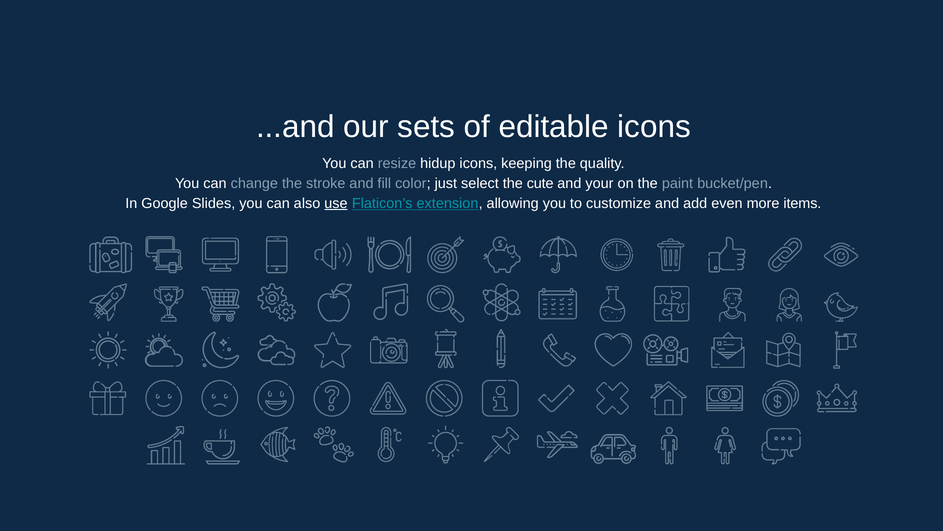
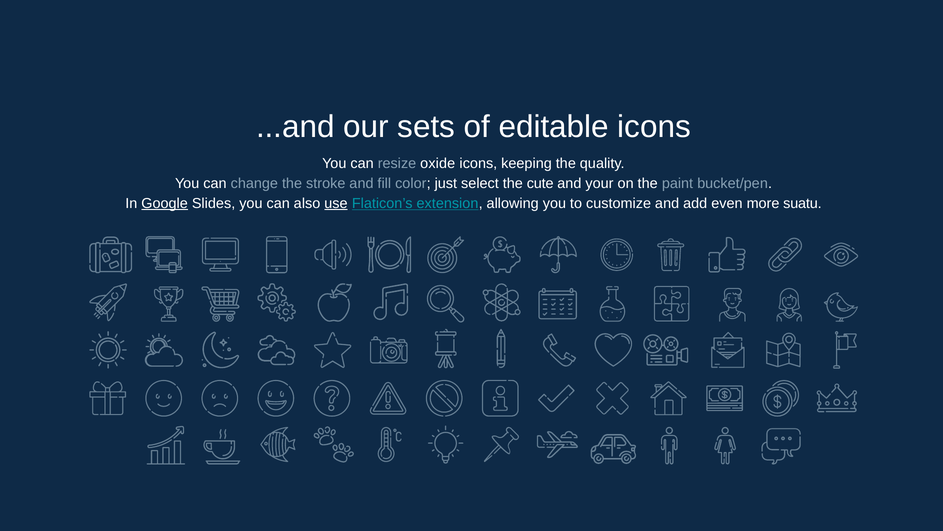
hidup: hidup -> oxide (438, 163)
Google underline: none -> present (165, 203)
items: items -> suatu (802, 203)
